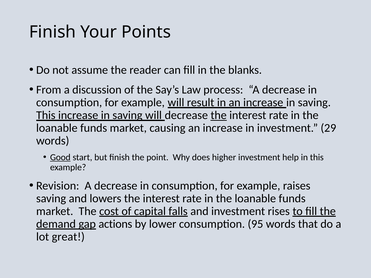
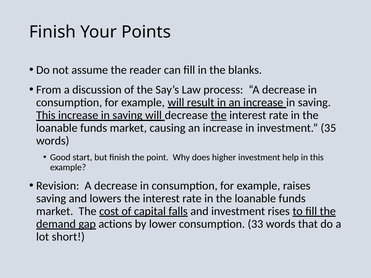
29: 29 -> 35 (328, 128)
Good underline: present -> none (60, 157)
95: 95 -> 33 (255, 224)
great: great -> short (68, 237)
